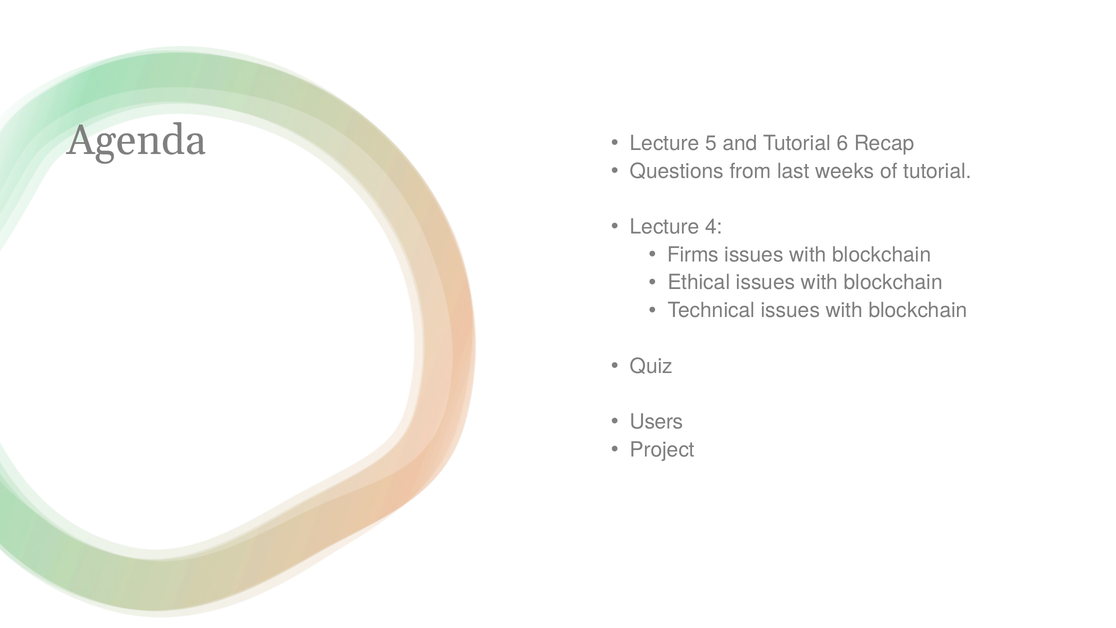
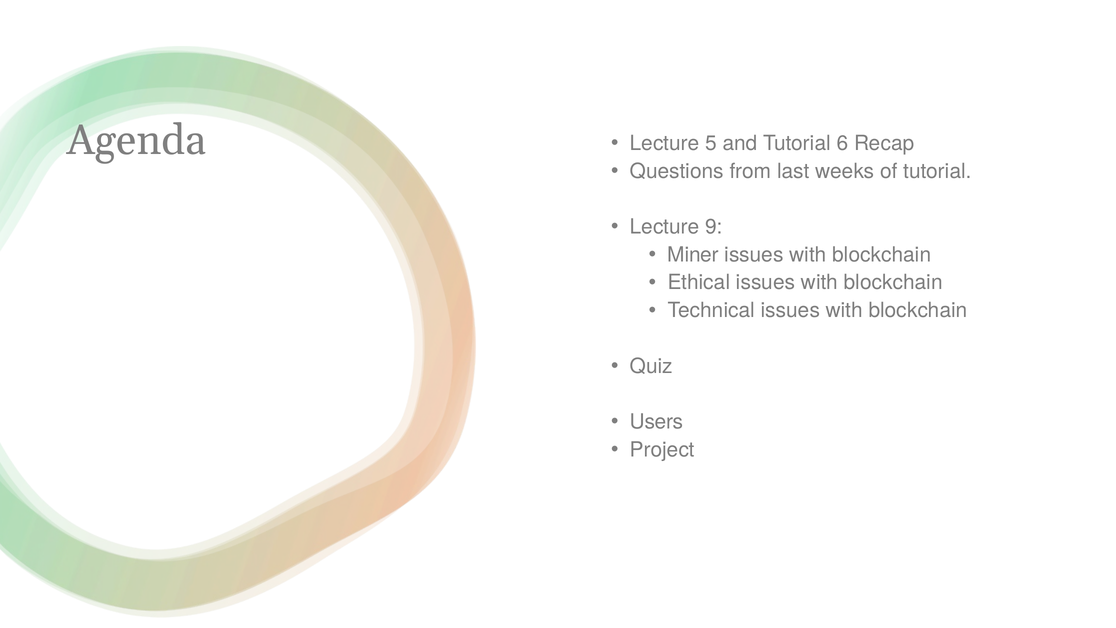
4: 4 -> 9 (714, 227)
Firms: Firms -> Miner (693, 255)
